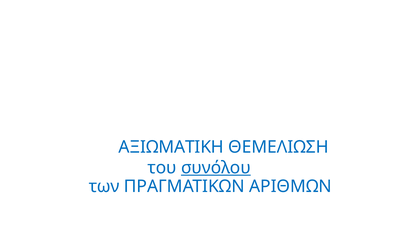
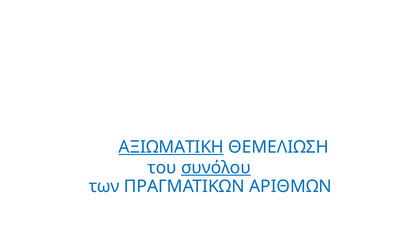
ΑΞΙΩΜΑΤΙΚΗ underline: none -> present (171, 147)
